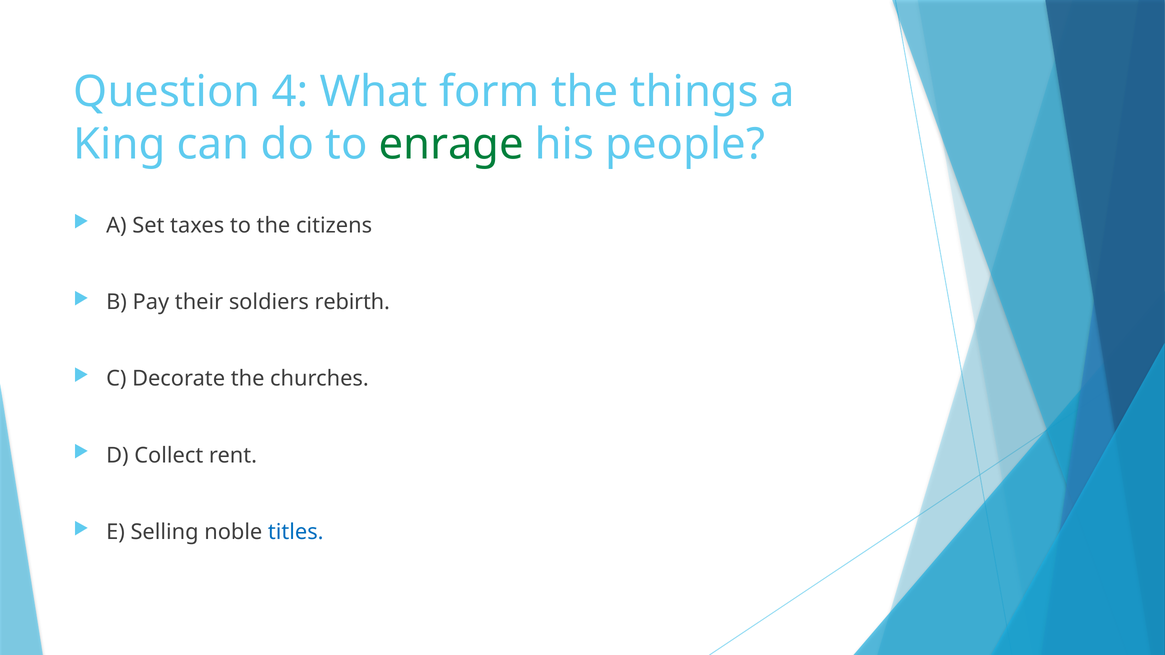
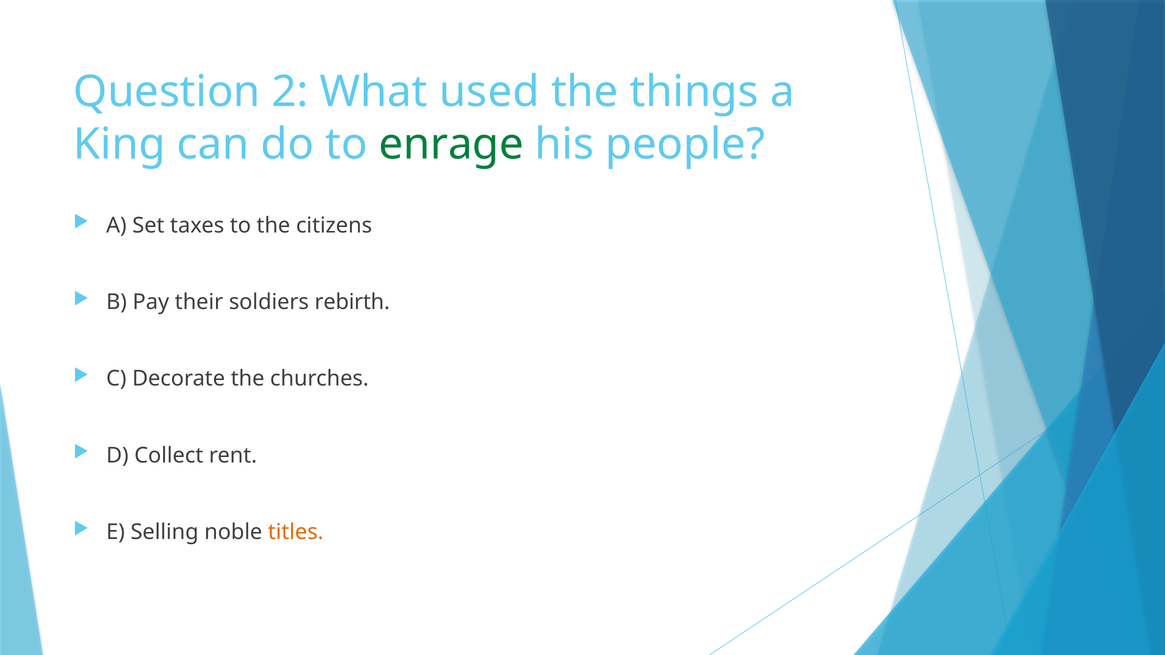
4: 4 -> 2 (290, 92)
form: form -> used (489, 92)
titles colour: blue -> orange (296, 532)
